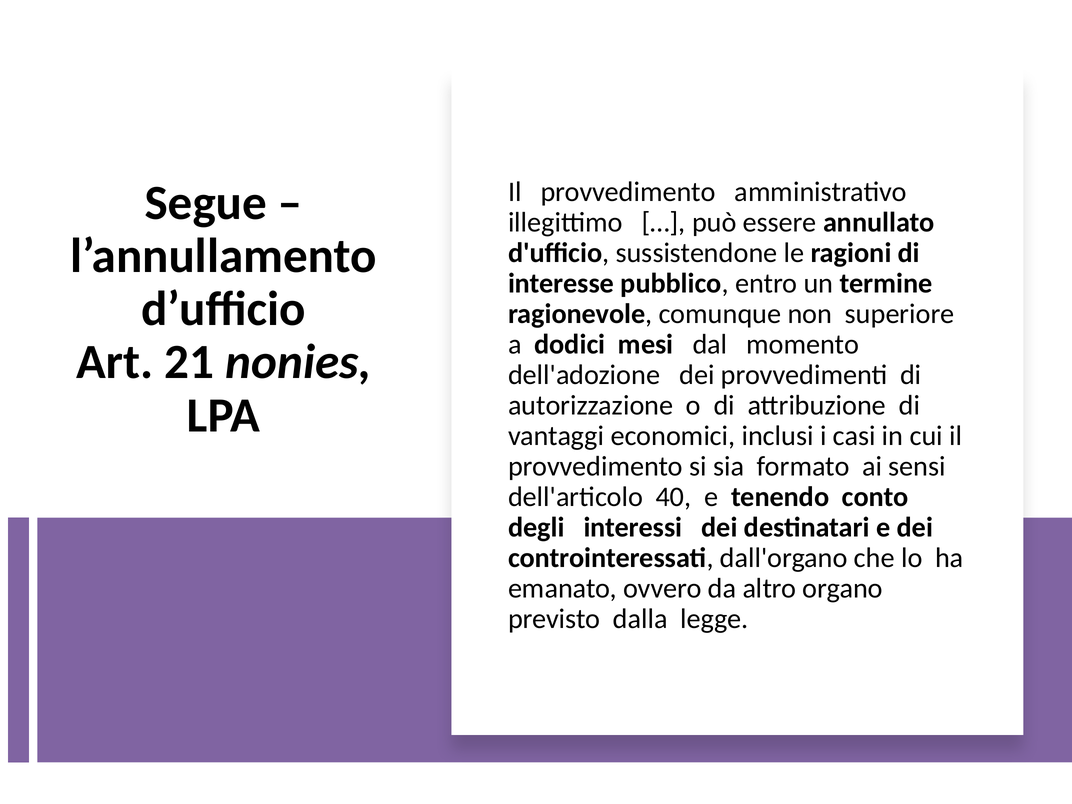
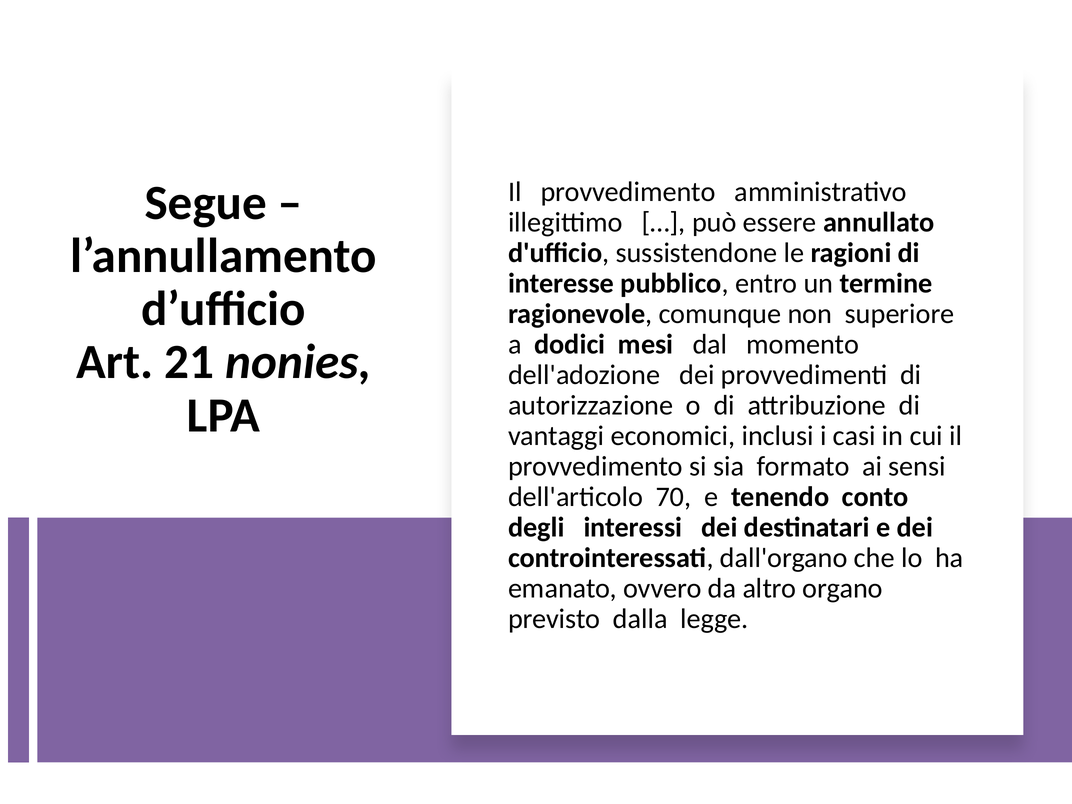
40: 40 -> 70 (673, 497)
